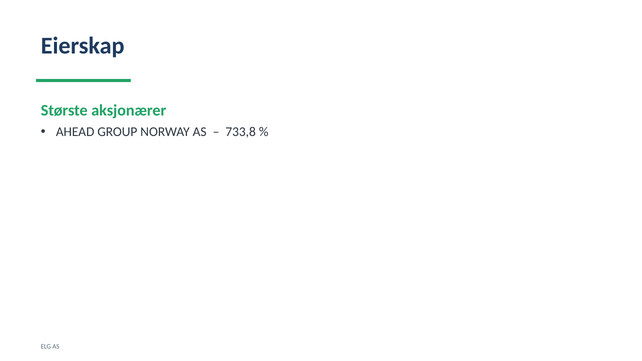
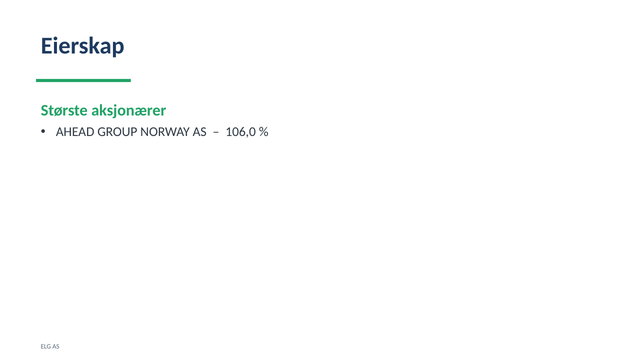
733,8: 733,8 -> 106,0 (241, 132)
